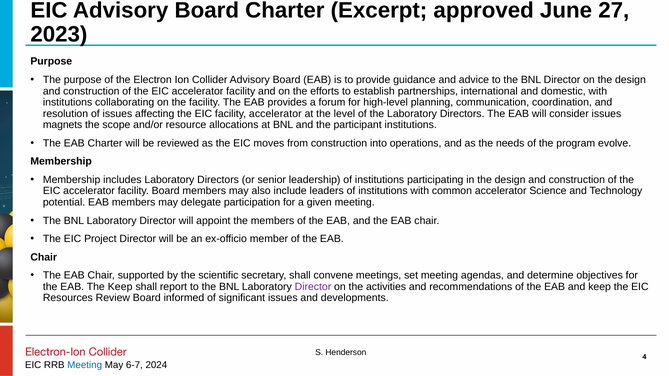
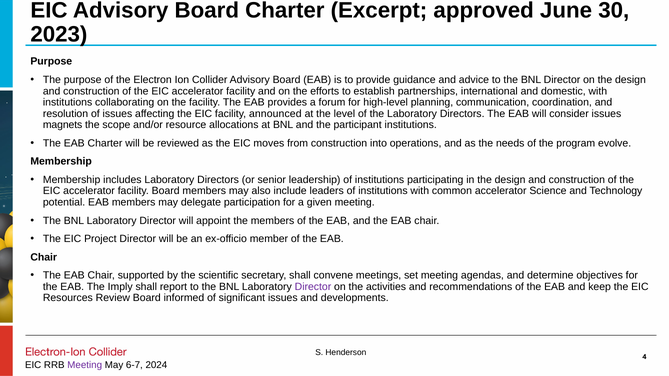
27: 27 -> 30 (614, 10)
facility accelerator: accelerator -> announced (275, 114)
The Keep: Keep -> Imply (120, 287)
Meeting colour: blue -> purple (85, 365)
